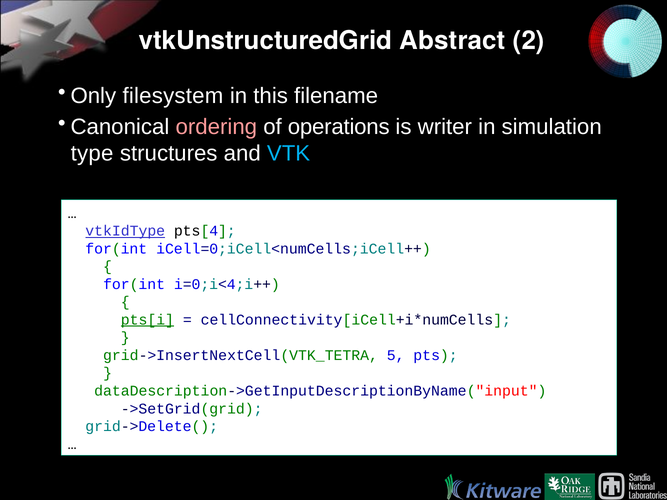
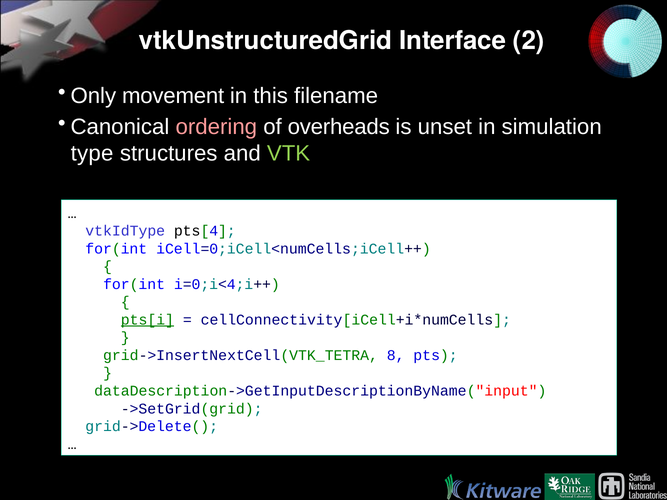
Abstract: Abstract -> Interface (453, 41)
filesystem: filesystem -> movement (173, 96)
operations: operations -> overheads (339, 127)
writer: writer -> unset (445, 127)
VTK colour: light blue -> light green (289, 154)
vtkIdType underline: present -> none (125, 231)
5: 5 -> 8 (396, 356)
